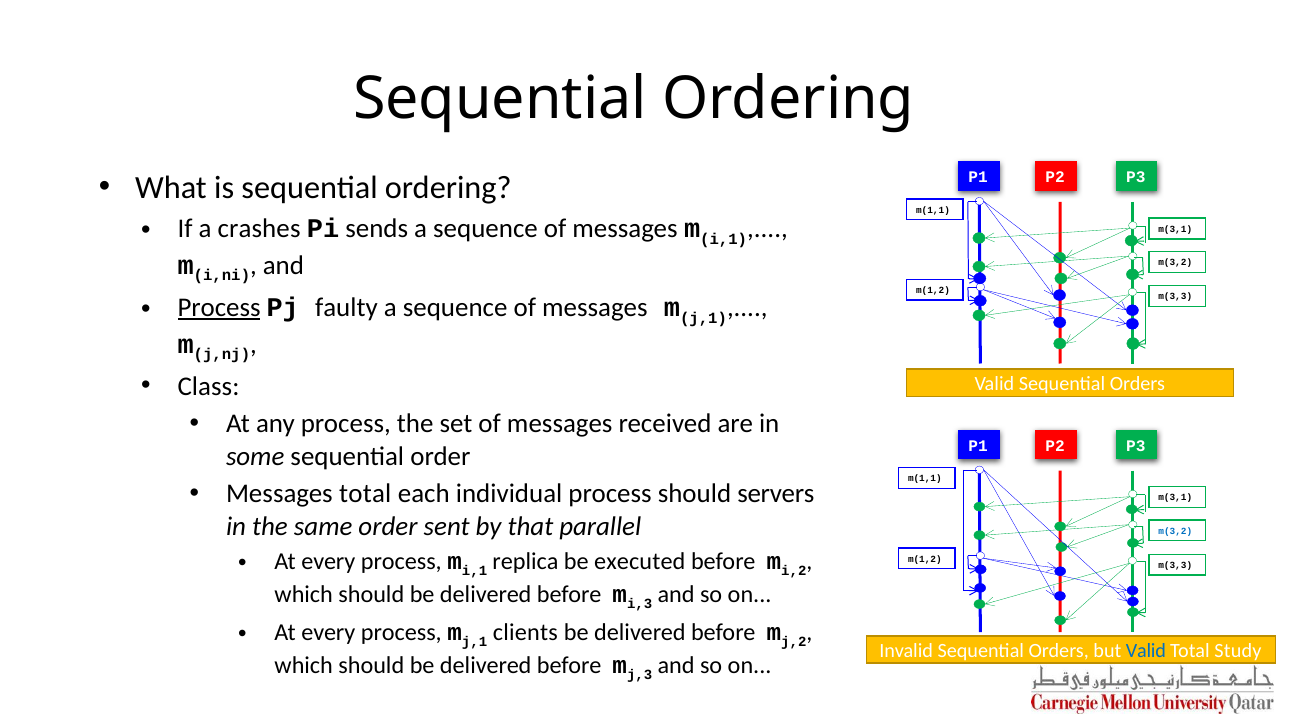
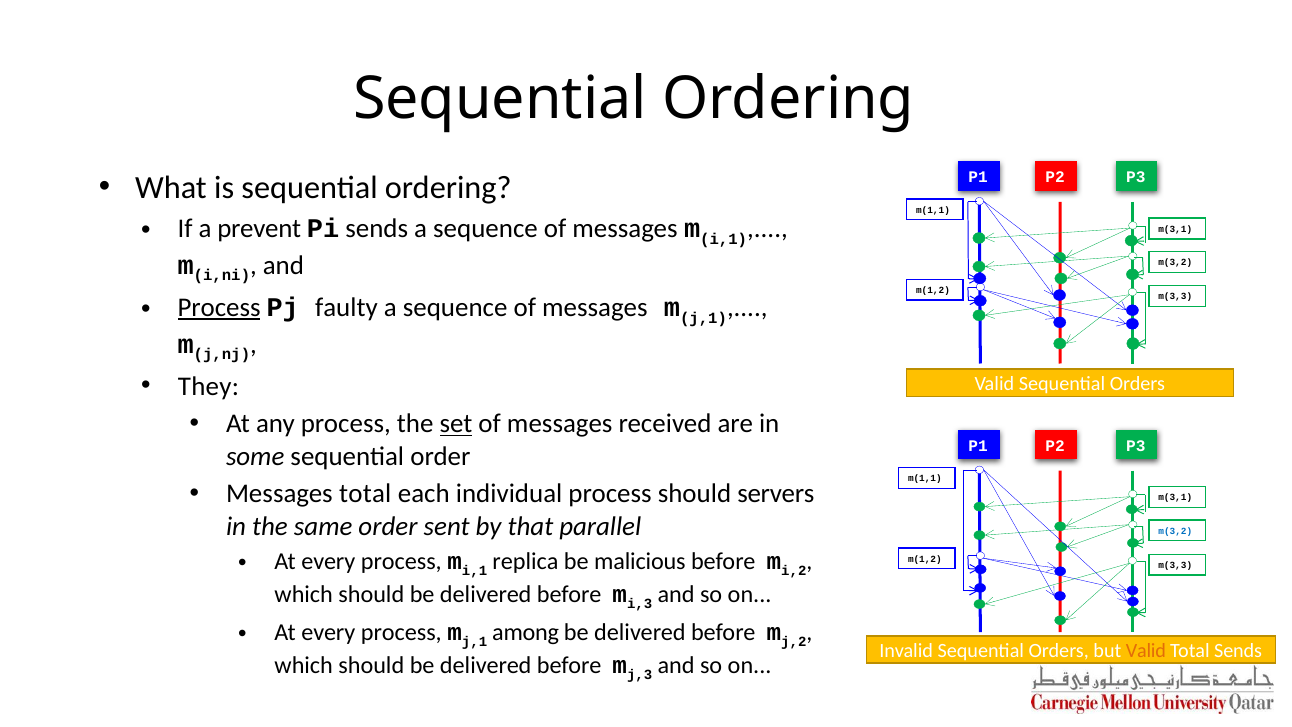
crashes: crashes -> prevent (259, 229)
Class: Class -> They (208, 386)
set underline: none -> present (456, 424)
executed: executed -> malicious (640, 562)
clients: clients -> among (526, 632)
Valid colour: blue -> orange (1146, 651)
Total Study: Study -> Sends (1238, 651)
